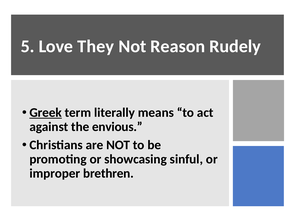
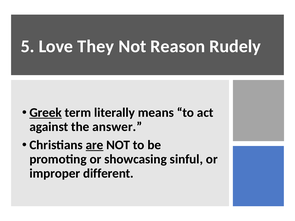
envious: envious -> answer (117, 127)
are underline: none -> present (95, 145)
brethren: brethren -> different (108, 174)
